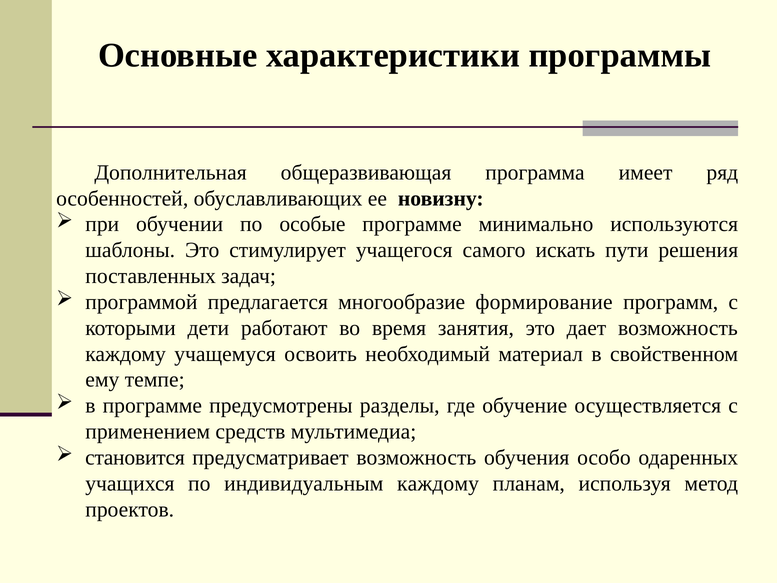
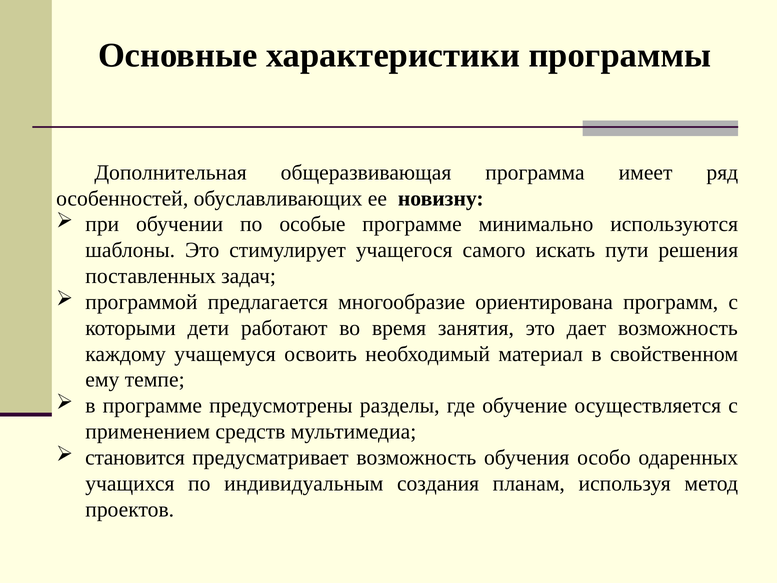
формирование: формирование -> ориентирована (544, 302)
индивидуальным каждому: каждому -> создания (438, 483)
